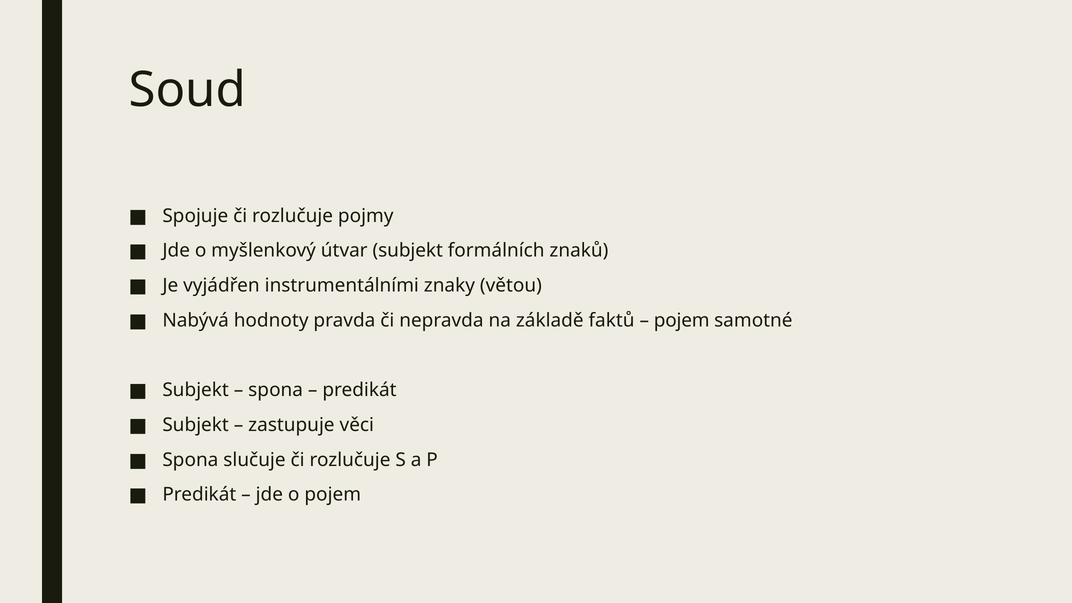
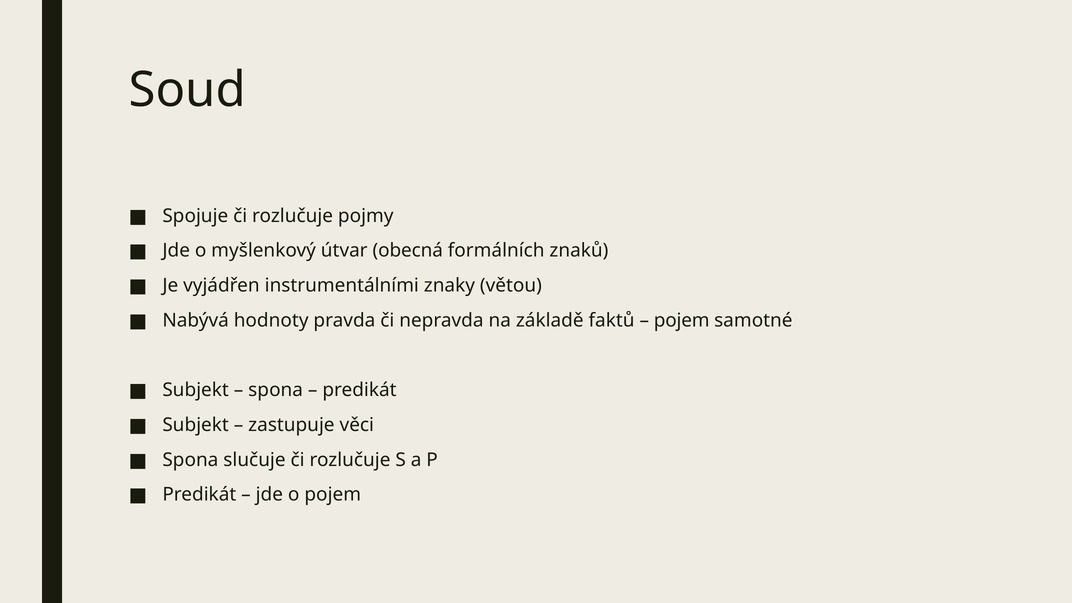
útvar subjekt: subjekt -> obecná (408, 251)
